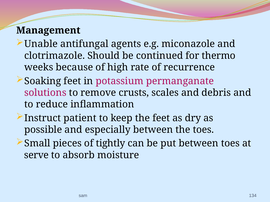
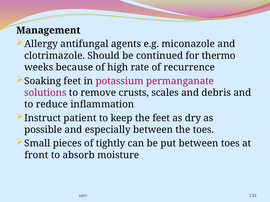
Unable: Unable -> Allergy (41, 44)
serve: serve -> front (36, 155)
